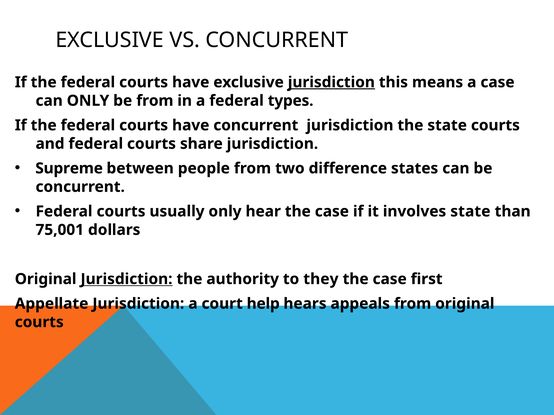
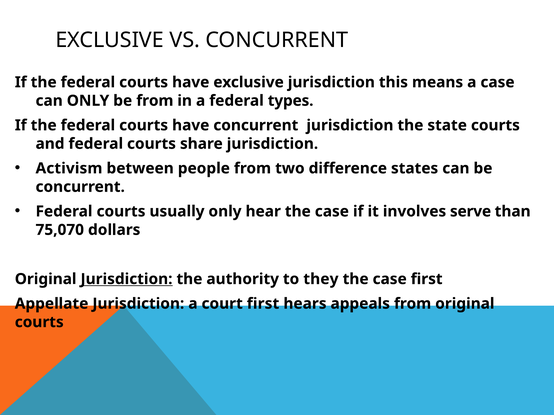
jurisdiction underline: present -> none (331, 82)
Supreme: Supreme -> Activism (69, 169)
involves state: state -> serve (471, 212)
75,001: 75,001 -> 75,070 (60, 230)
court help: help -> first (263, 304)
